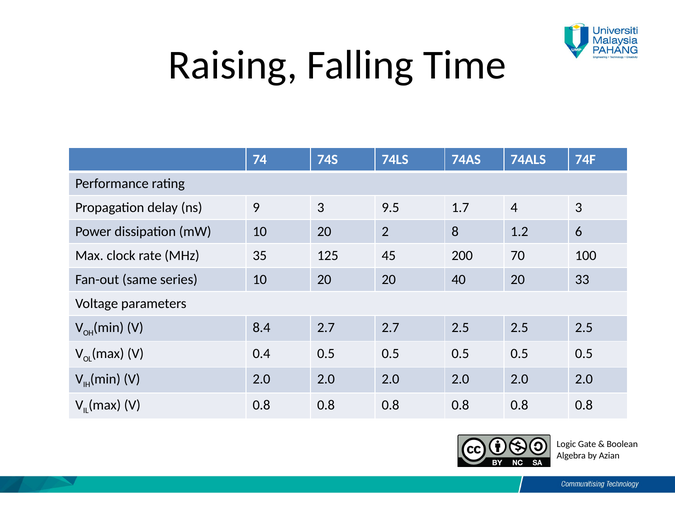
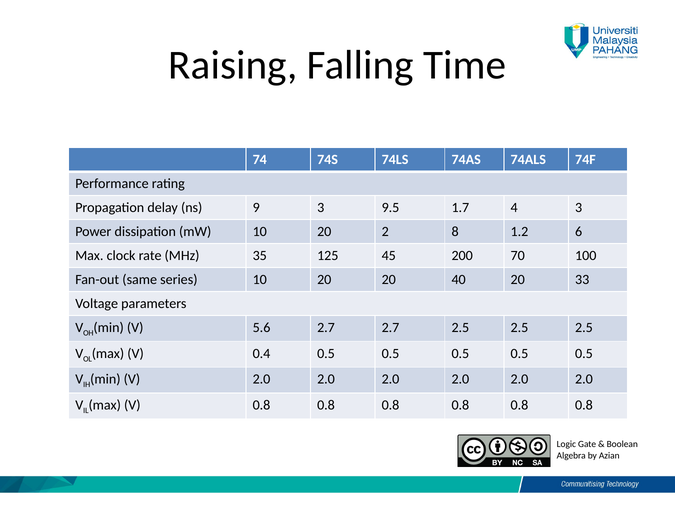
8.4: 8.4 -> 5.6 (262, 328)
